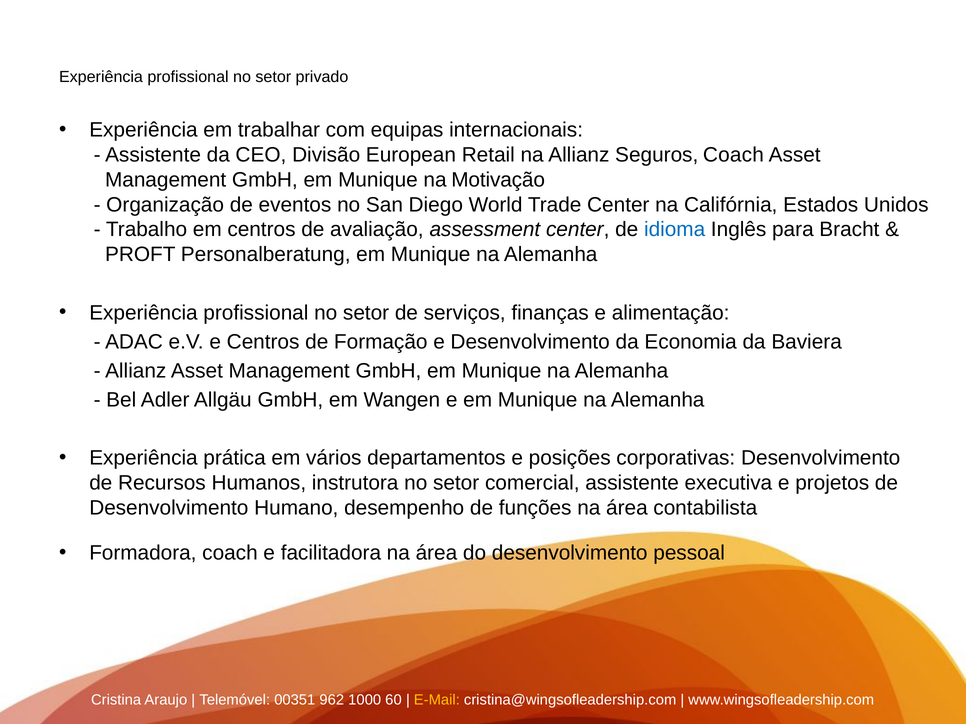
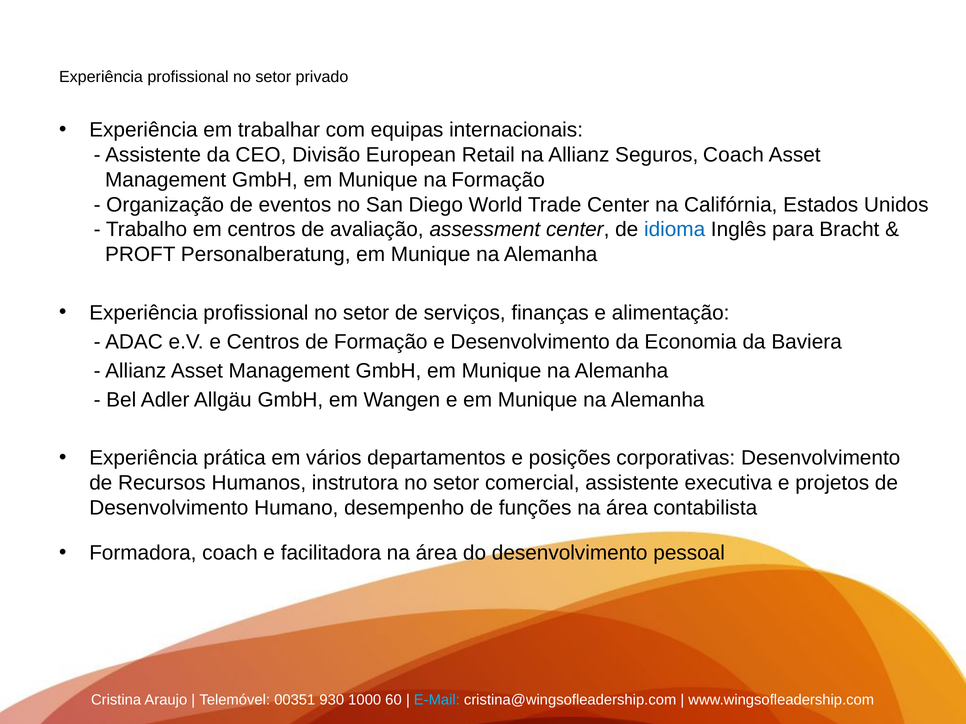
na Motivação: Motivação -> Formação (498, 180)
962: 962 -> 930 (332, 700)
E-Mail colour: yellow -> light blue (437, 700)
